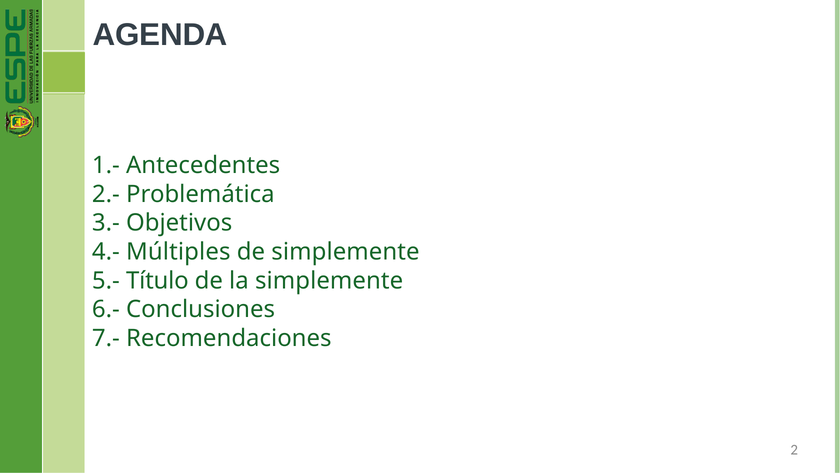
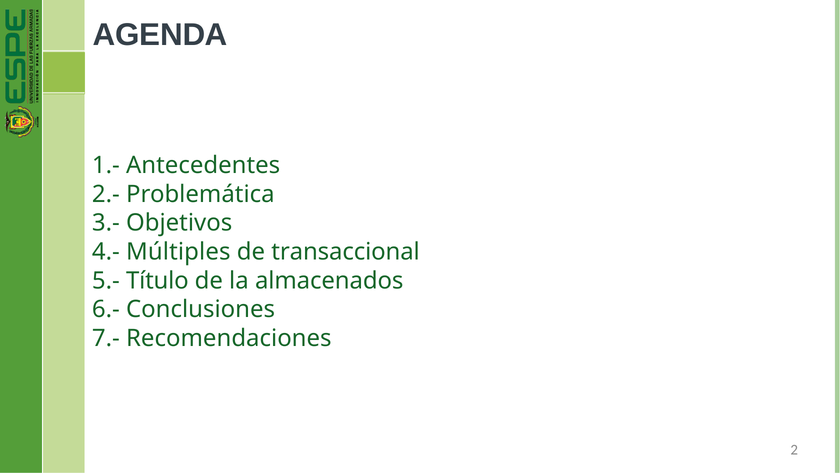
de simplemente: simplemente -> transaccional (346, 252)
la simplemente: simplemente -> almacenados (329, 280)
